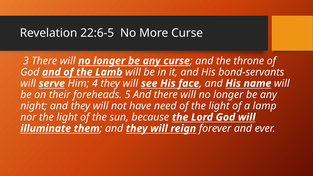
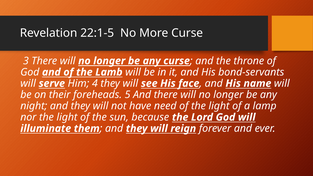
22:6-5: 22:6-5 -> 22:1-5 (97, 33)
